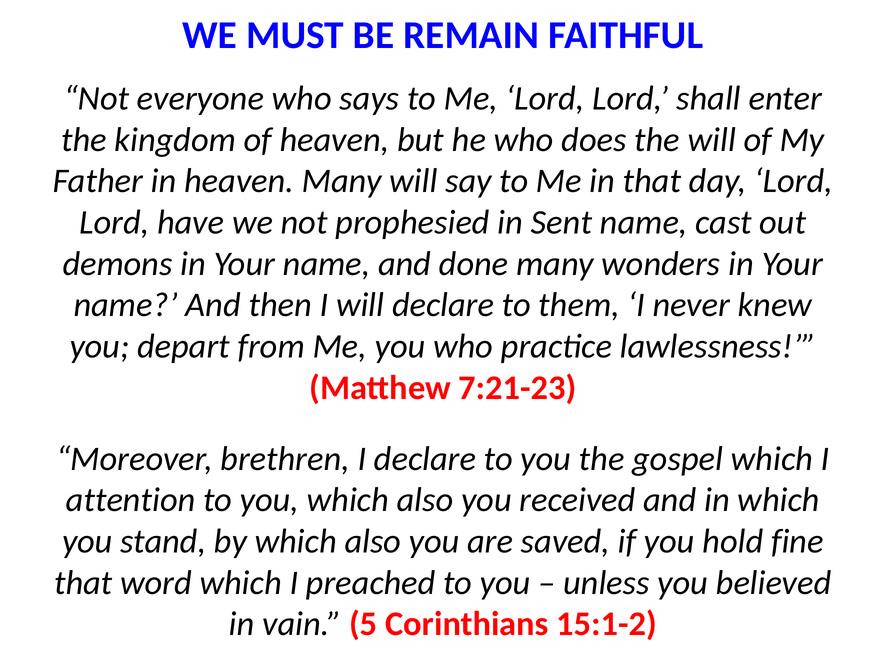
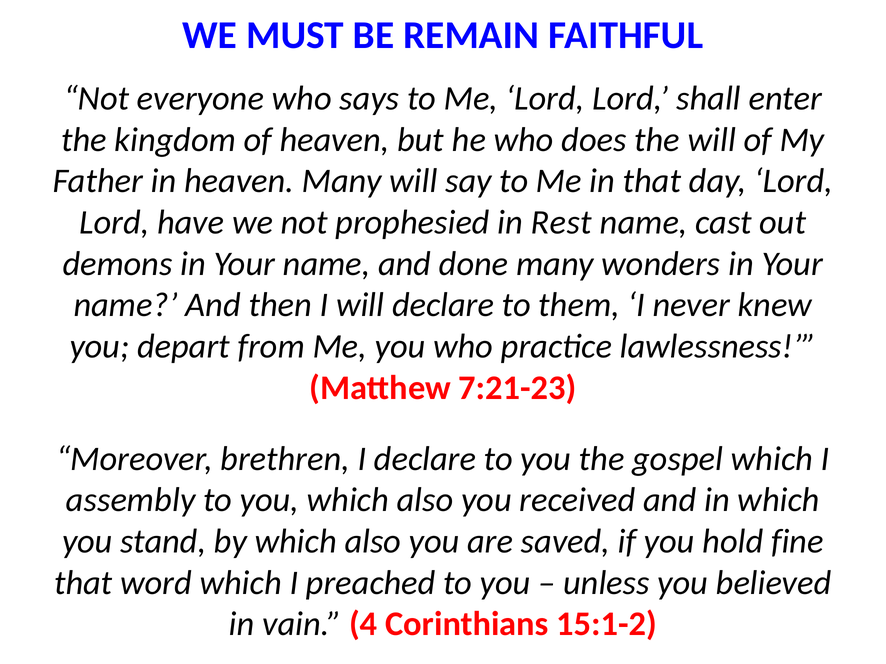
Sent: Sent -> Rest (561, 223)
attention: attention -> assembly (131, 500)
5: 5 -> 4 (363, 624)
